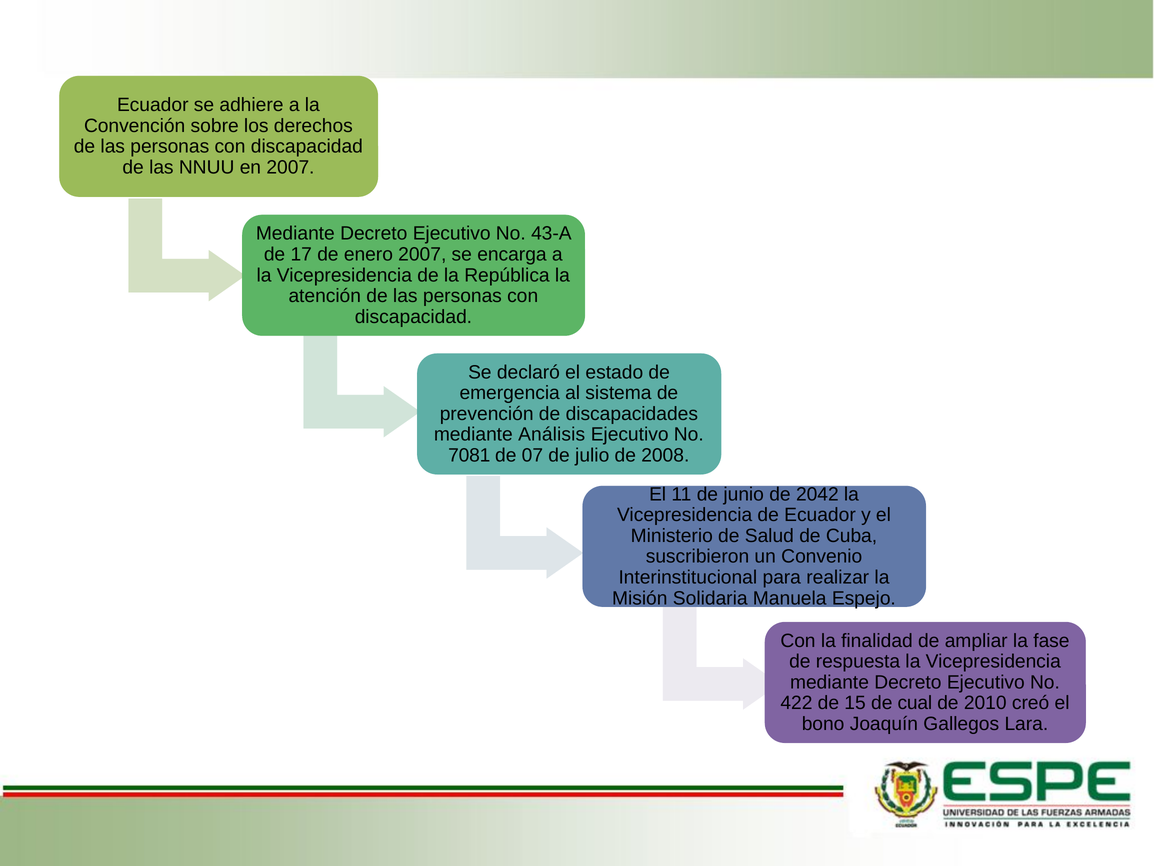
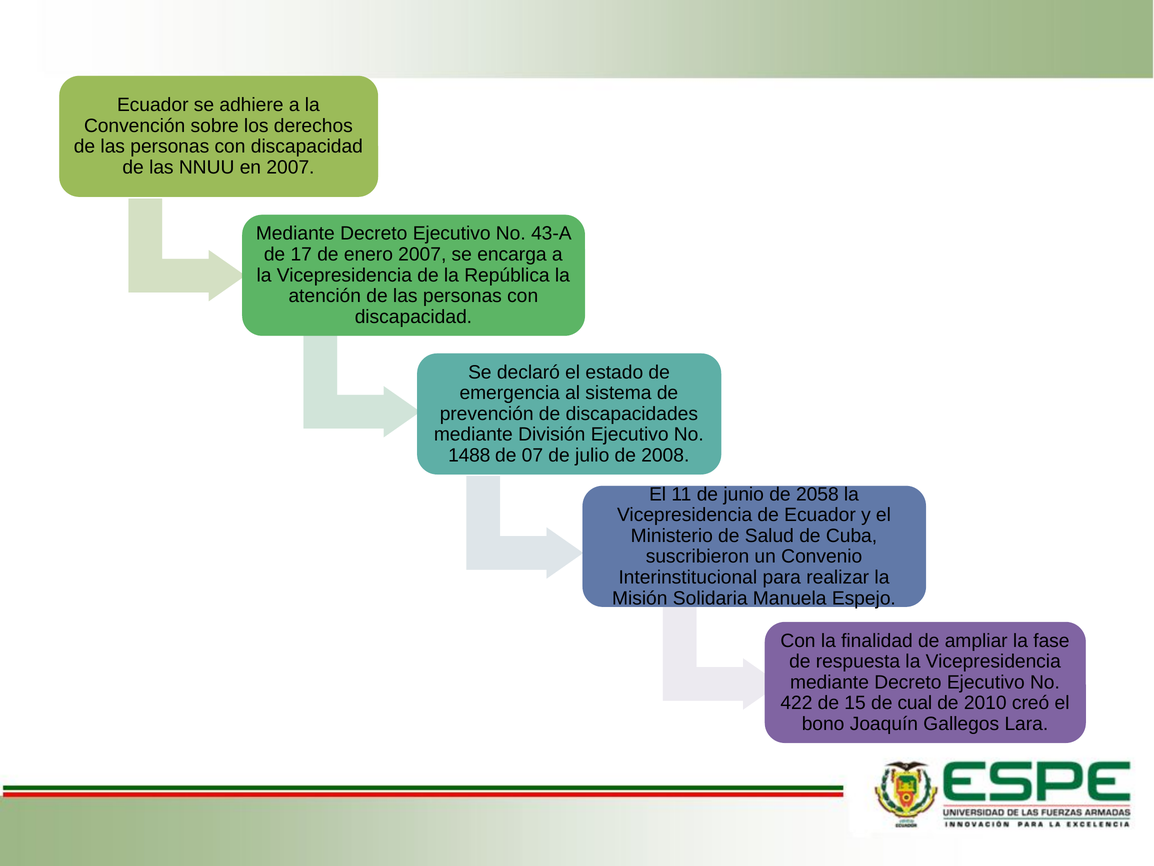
Análisis: Análisis -> División (552, 434)
7081: 7081 -> 1488 (469, 455)
2042: 2042 -> 2058 (817, 494)
